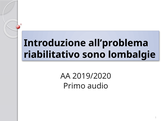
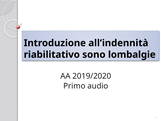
all’problema: all’problema -> all’indennità (118, 43)
